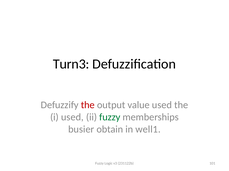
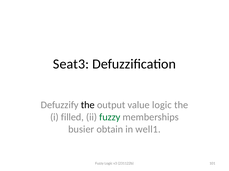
Turn3: Turn3 -> Seat3 (71, 64)
the colour: red -> black (88, 105)
value used: used -> logic (162, 105)
i used: used -> filled (72, 118)
